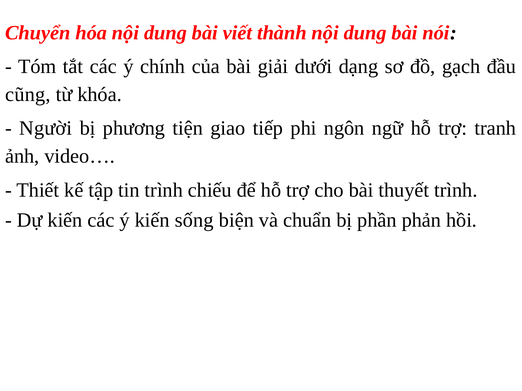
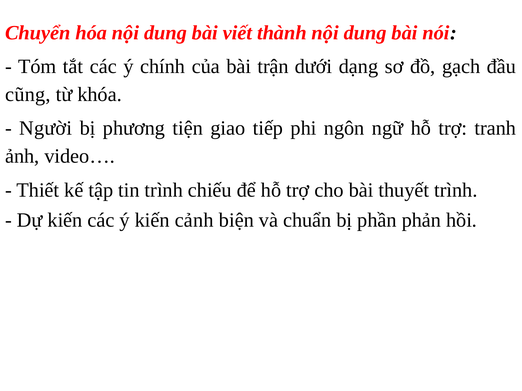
giải: giải -> trận (273, 67)
sống: sống -> cảnh (194, 220)
